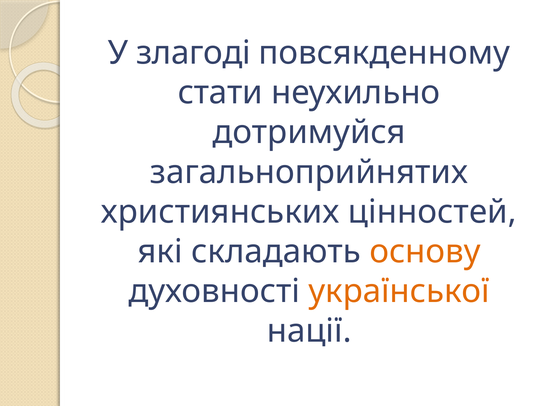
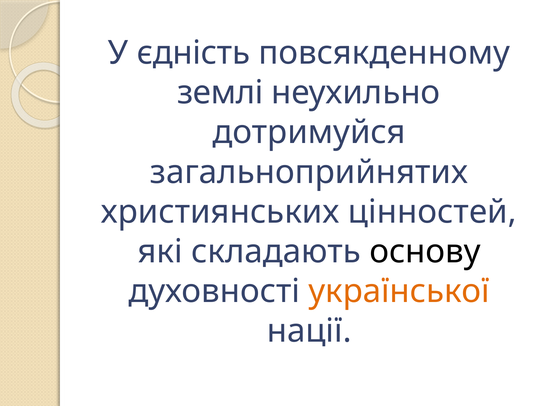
злагоді: злагоді -> єдність (193, 53)
стати: стати -> землі (220, 93)
основу colour: orange -> black (425, 251)
